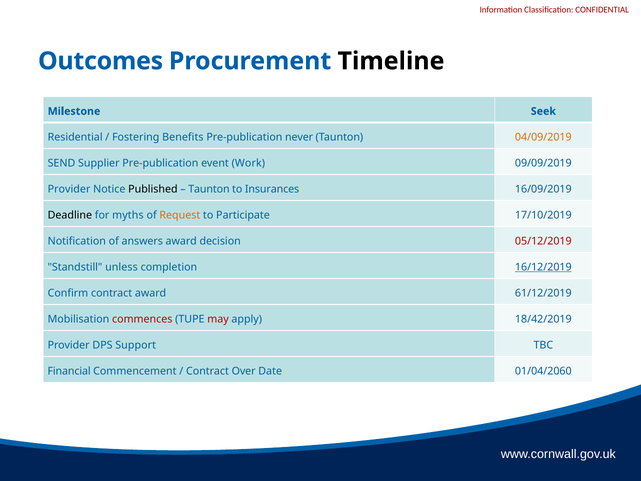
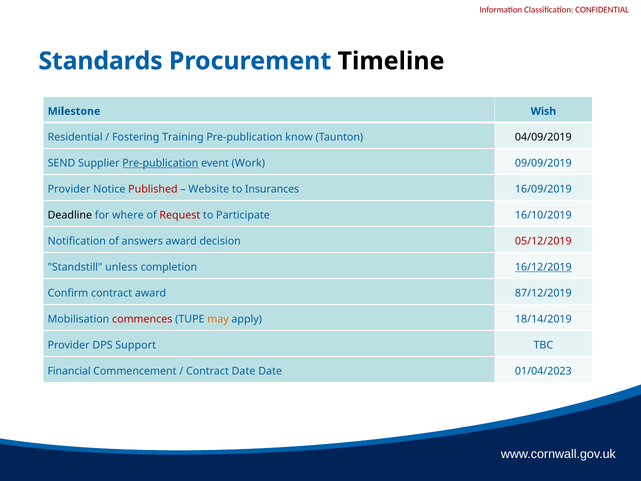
Outcomes: Outcomes -> Standards (101, 61)
Seek: Seek -> Wish (543, 111)
Benefits: Benefits -> Training (183, 137)
never: never -> know (299, 137)
04/09/2019 colour: orange -> black (543, 137)
Pre-publication underline: none -> present (160, 163)
Published colour: black -> red (153, 189)
Taunton: Taunton -> Website (209, 189)
myths: myths -> where (128, 215)
Request colour: orange -> red (180, 215)
17/10/2019: 17/10/2019 -> 16/10/2019 (543, 215)
61/12/2019: 61/12/2019 -> 87/12/2019 (543, 293)
may colour: red -> orange (218, 319)
18/42/2019: 18/42/2019 -> 18/14/2019 (543, 319)
Contract Over: Over -> Date (244, 371)
01/04/2060: 01/04/2060 -> 01/04/2023 (543, 371)
